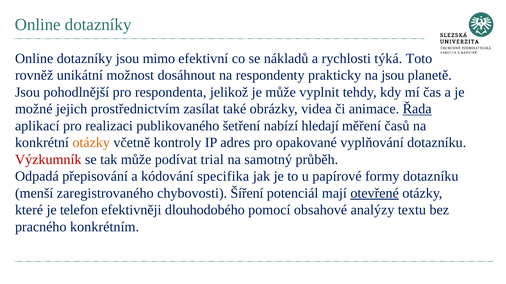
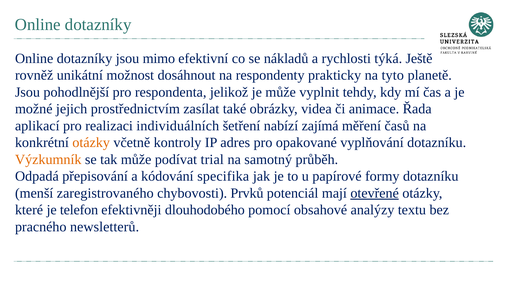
Toto: Toto -> Ještě (419, 59)
na jsou: jsou -> tyto (393, 75)
Řada underline: present -> none (417, 109)
publikovaného: publikovaného -> individuálních (178, 126)
hledají: hledají -> zajímá (320, 126)
Výzkumník colour: red -> orange (48, 160)
Šíření: Šíření -> Prvků (247, 194)
konkrétním: konkrétním -> newsletterů (105, 227)
